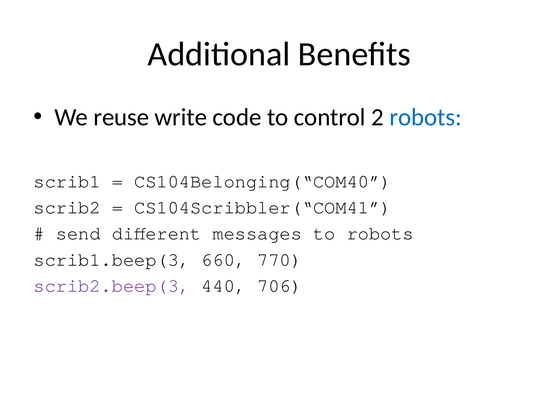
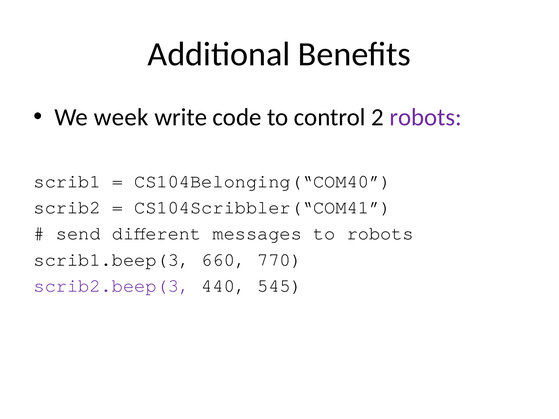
reuse: reuse -> week (121, 117)
robots colour: blue -> purple (426, 117)
706: 706 -> 545 (280, 286)
